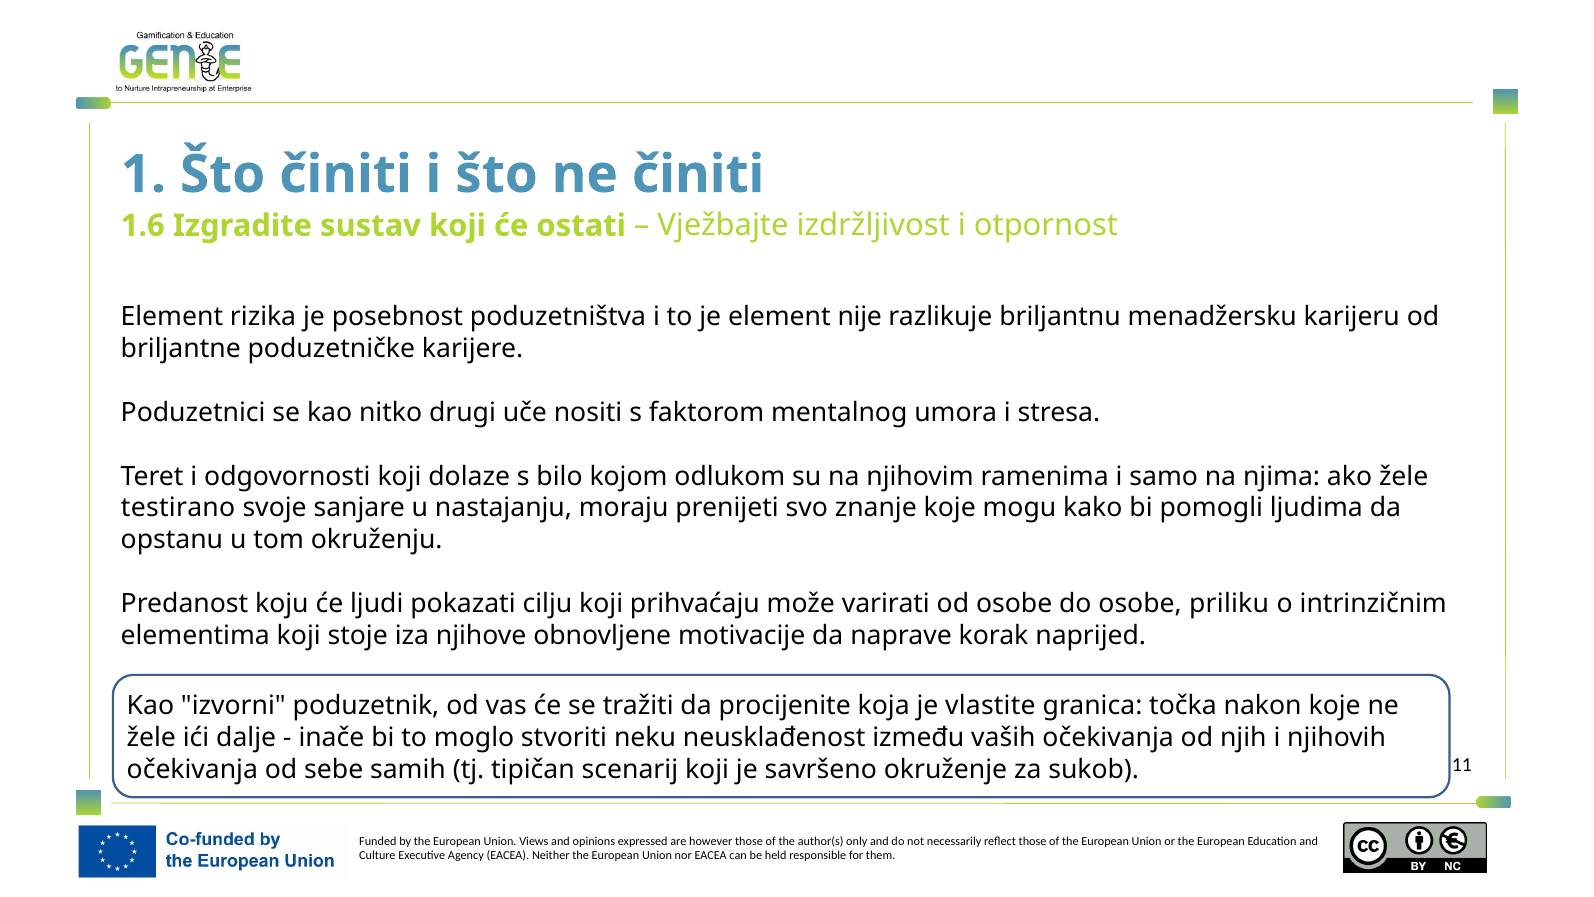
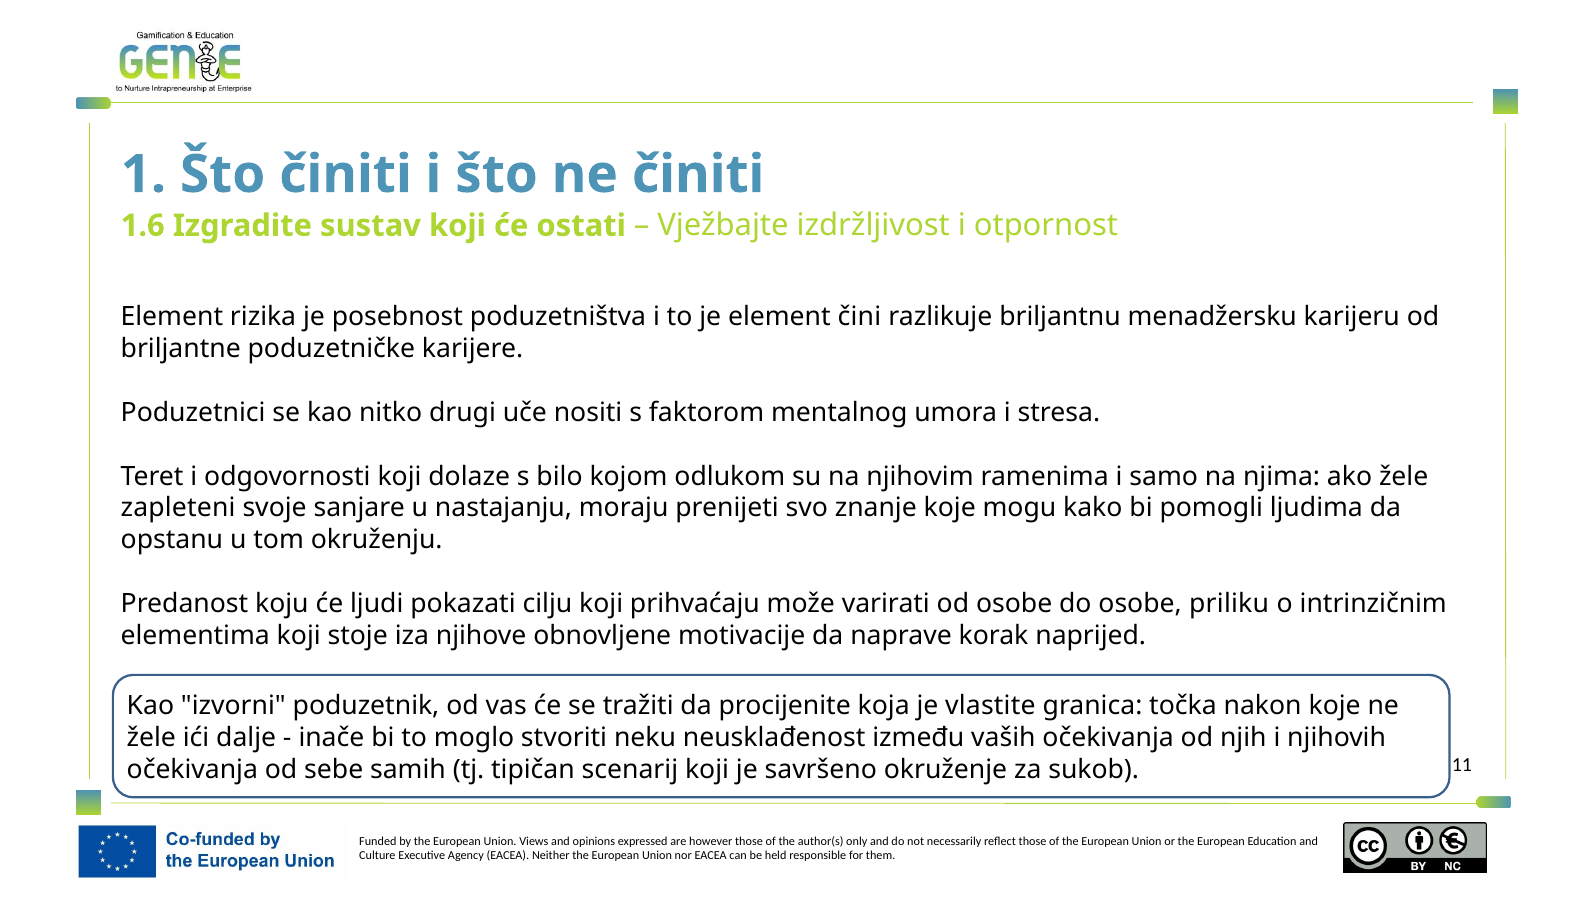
nije: nije -> čini (859, 317)
testirano: testirano -> zapleteni (178, 508)
